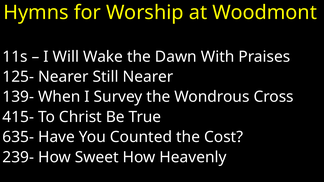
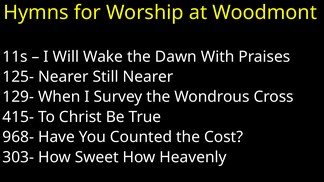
139-: 139- -> 129- (18, 97)
635-: 635- -> 968- (18, 137)
239-: 239- -> 303- (18, 157)
